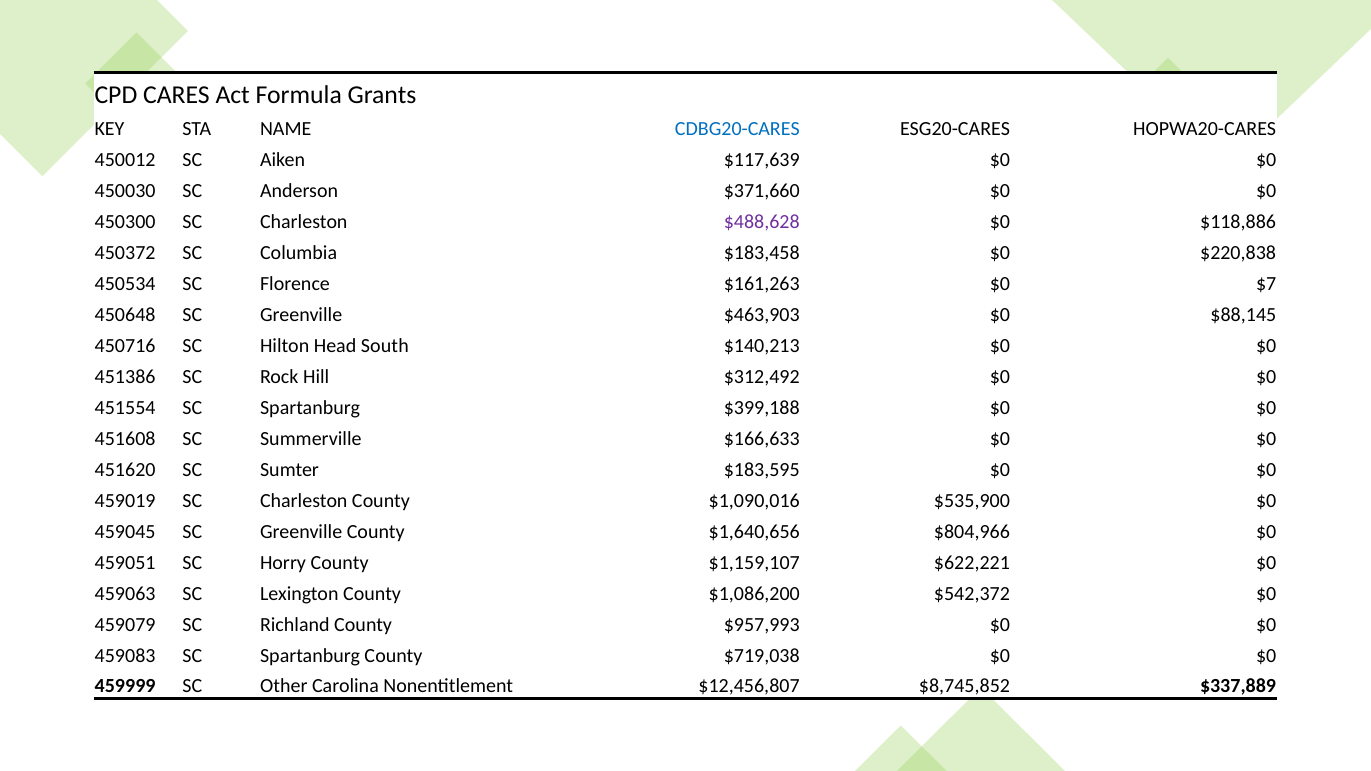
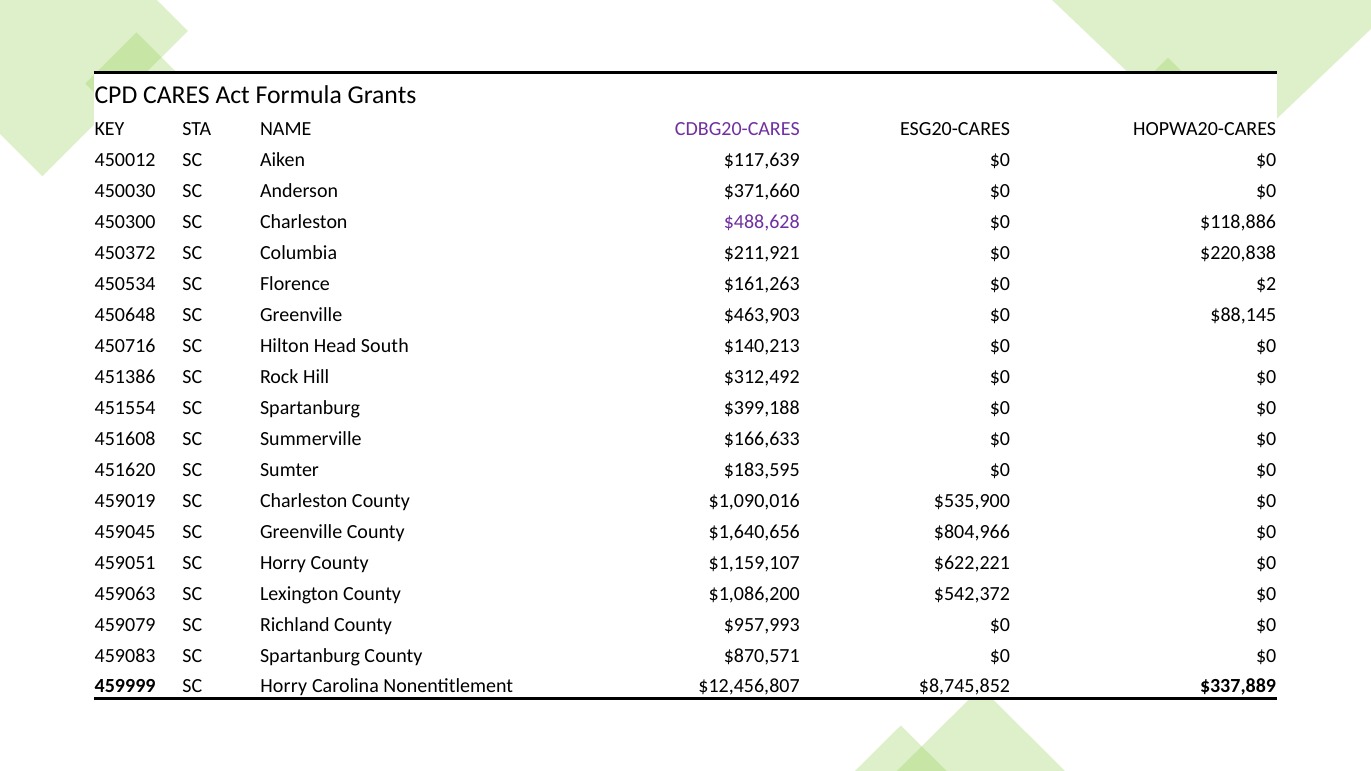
CDBG20-CARES colour: blue -> purple (737, 129)
$183,458: $183,458 -> $211,921 (762, 253)
$7: $7 -> $2 (1266, 284)
$719,038: $719,038 -> $870,571 (762, 656)
459999 SC Other: Other -> Horry (284, 687)
